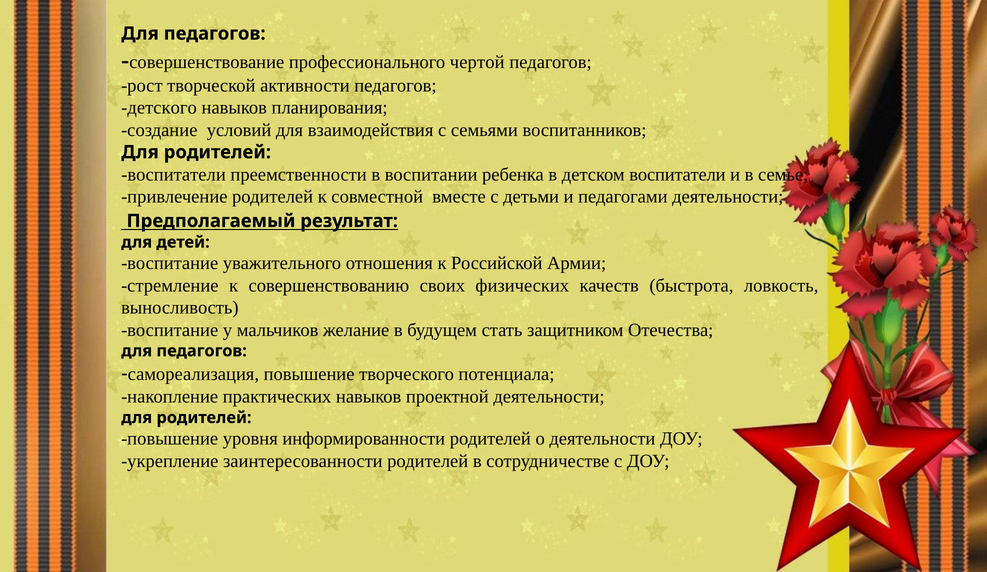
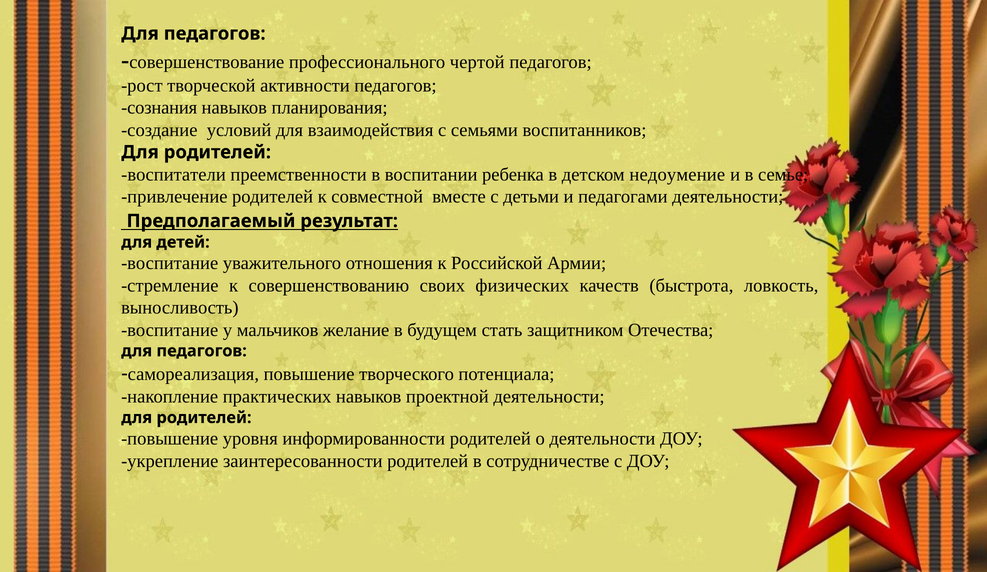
детского: детского -> сознания (159, 108)
детском воспитатели: воспитатели -> недоумение (677, 174)
